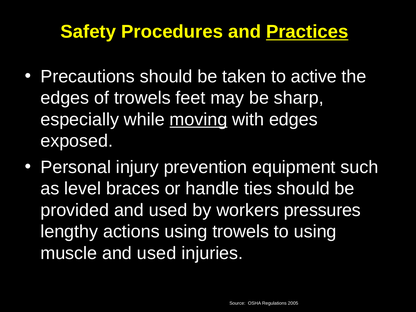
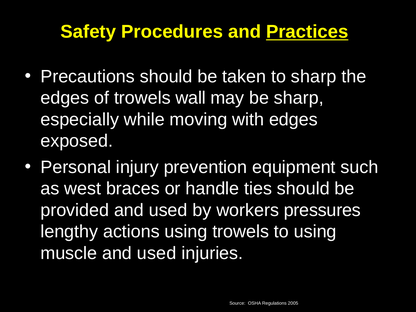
to active: active -> sharp (314, 77)
feet: feet -> wall (191, 98)
moving underline: present -> none (198, 120)
level: level -> west (83, 189)
